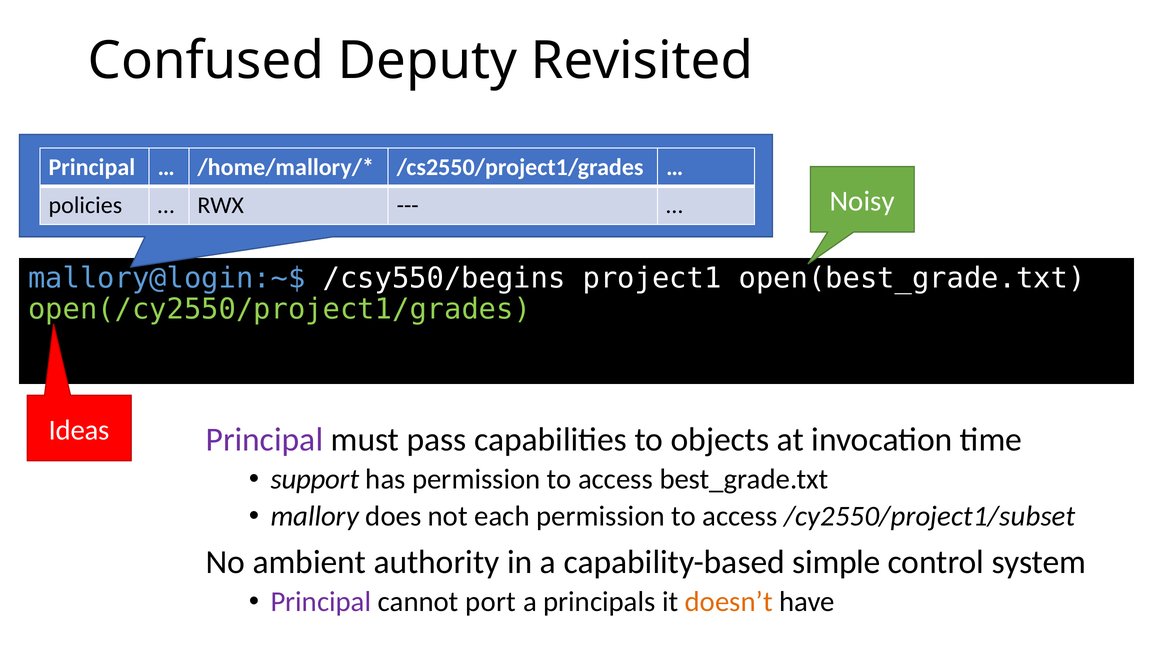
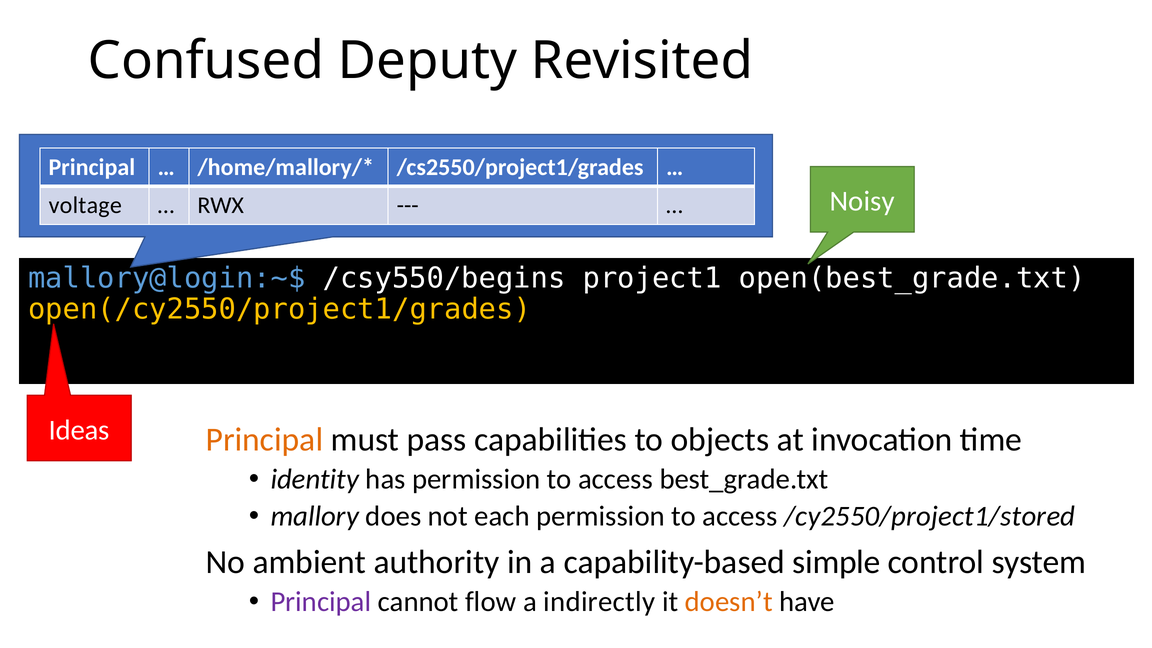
policies: policies -> voltage (85, 206)
open(/cy2550/project1/grades colour: light green -> yellow (279, 309)
Principal colour: purple -> orange (264, 440)
support: support -> identity (315, 479)
/cy2550/project1/subset: /cy2550/project1/subset -> /cy2550/project1/stored (930, 516)
port: port -> flow (491, 602)
principals: principals -> indirectly (599, 602)
